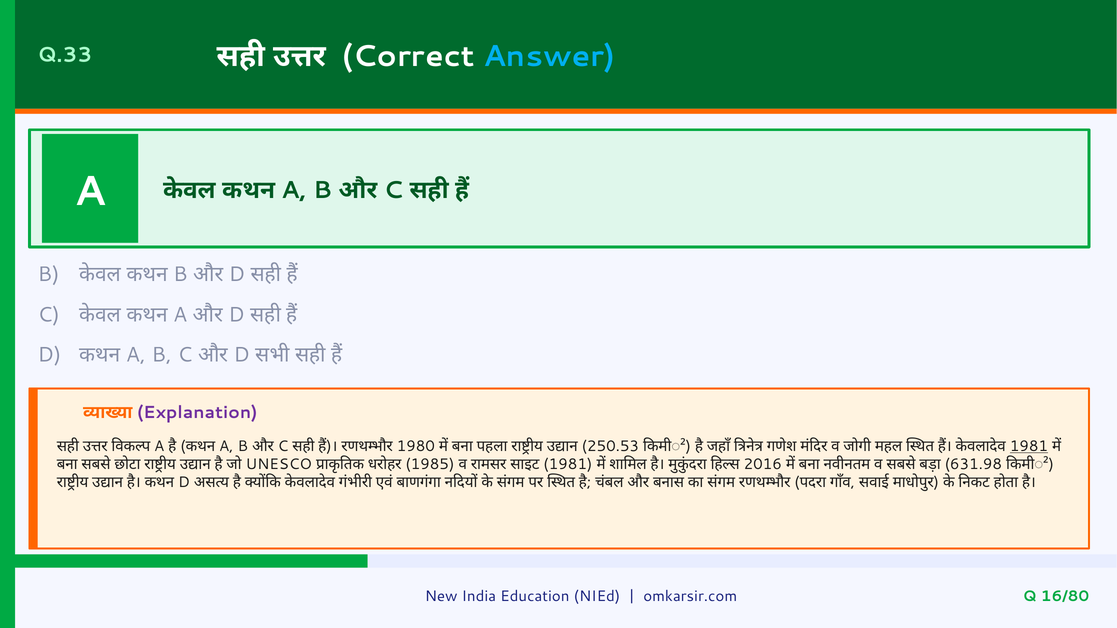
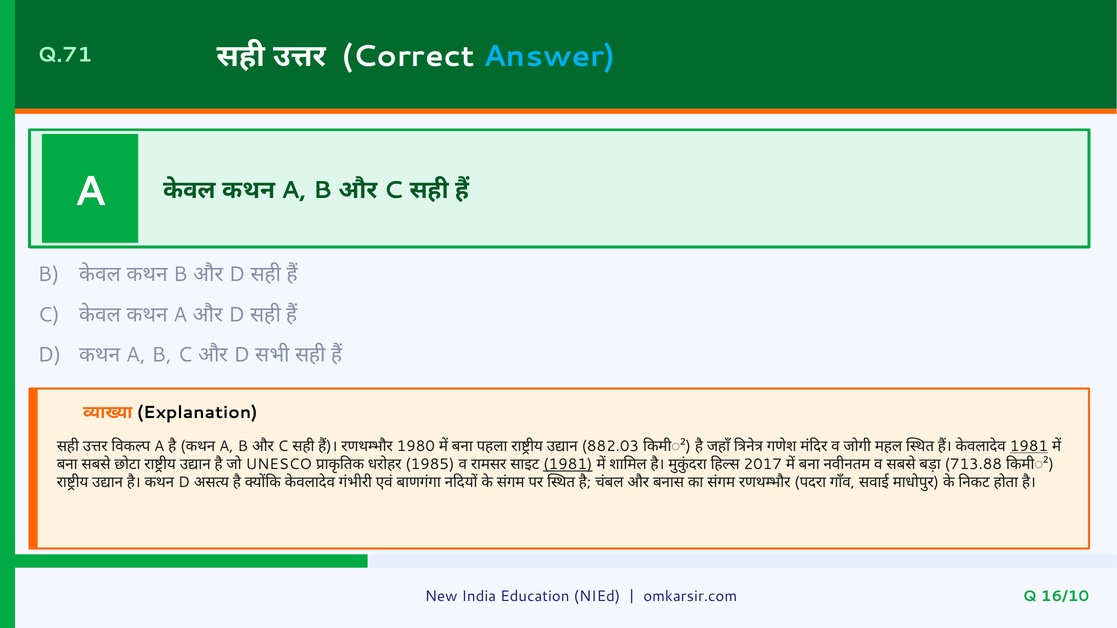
Q.33: Q.33 -> Q.71 (65, 55)
Explanation colour: purple -> black (197, 413)
250.53: 250.53 -> 882.03 (610, 446)
1981 underline: none -> present (568, 465)
2016: 2016 -> 2017 (763, 465)
631.98: 631.98 -> 713.88 (973, 465)
16/80: 16/80 -> 16/10 (1065, 597)
